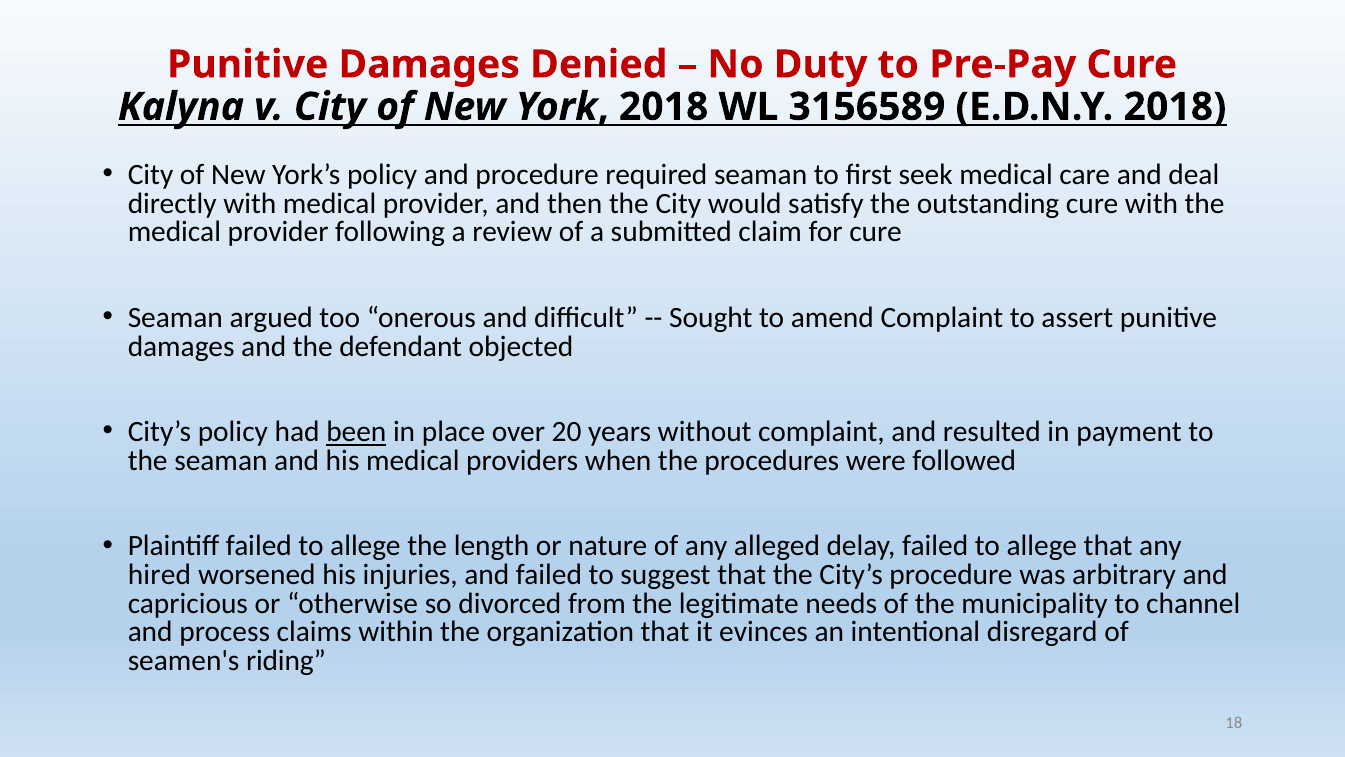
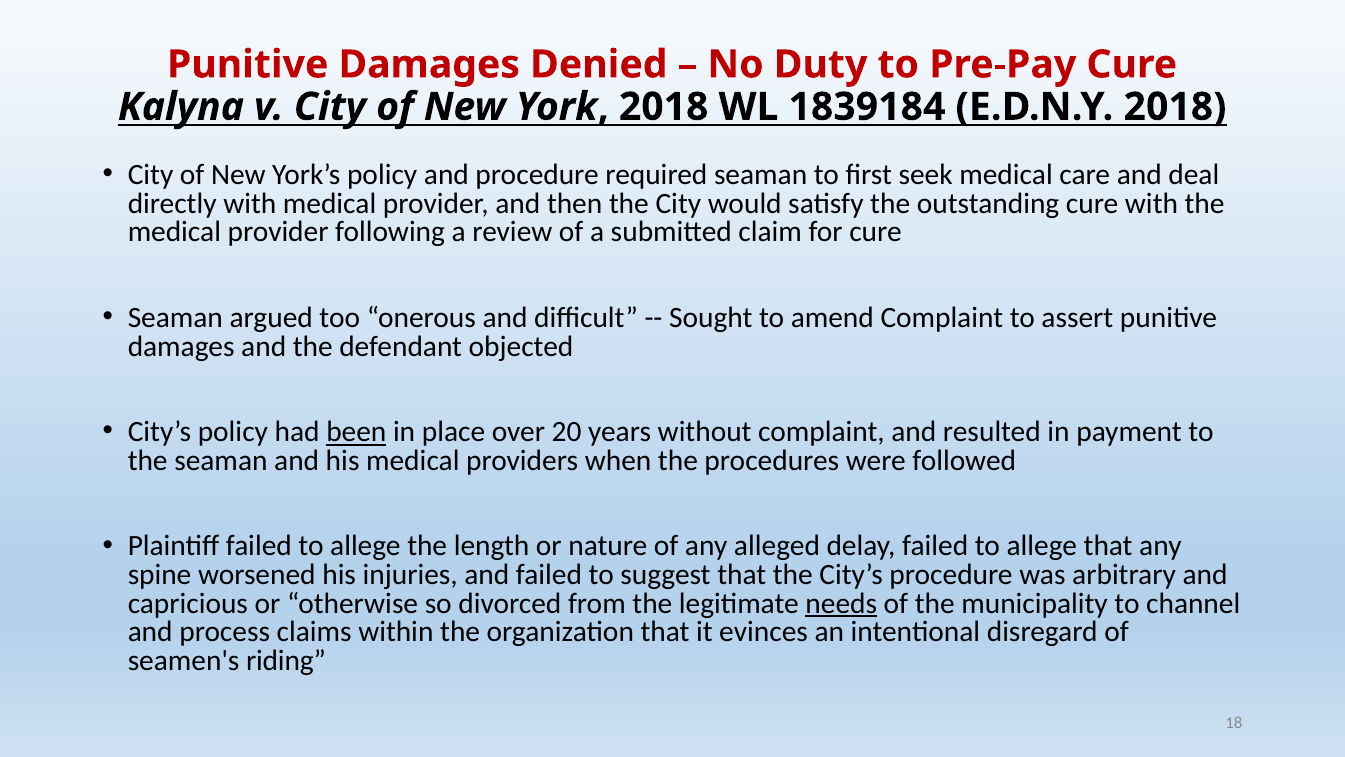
3156589: 3156589 -> 1839184 (867, 107)
hired: hired -> spine (160, 575)
needs underline: none -> present (841, 603)
